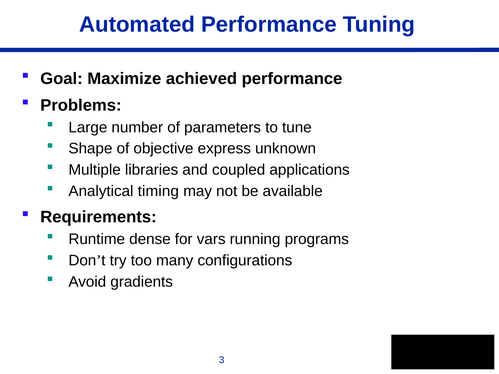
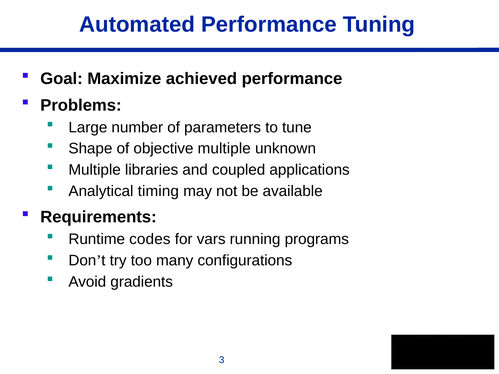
objective express: express -> multiple (224, 149)
dense: dense -> codes (150, 239)
